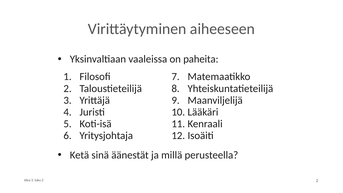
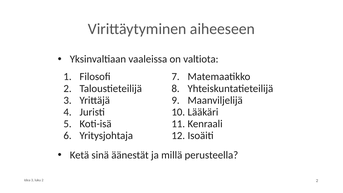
paheita: paheita -> valtiota (201, 59)
